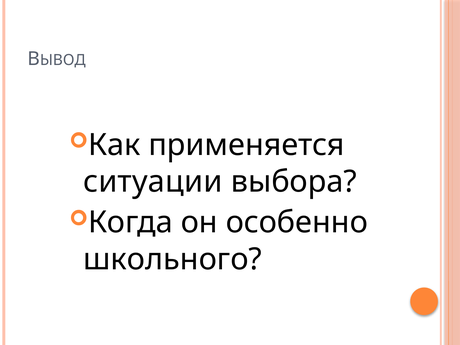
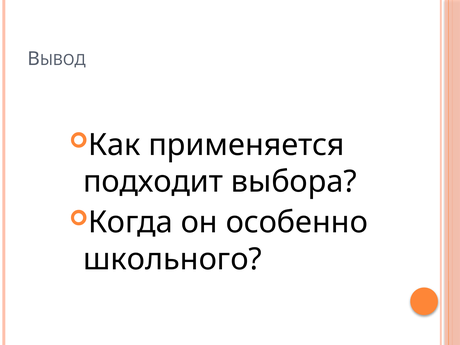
ситуации: ситуации -> подходит (153, 182)
